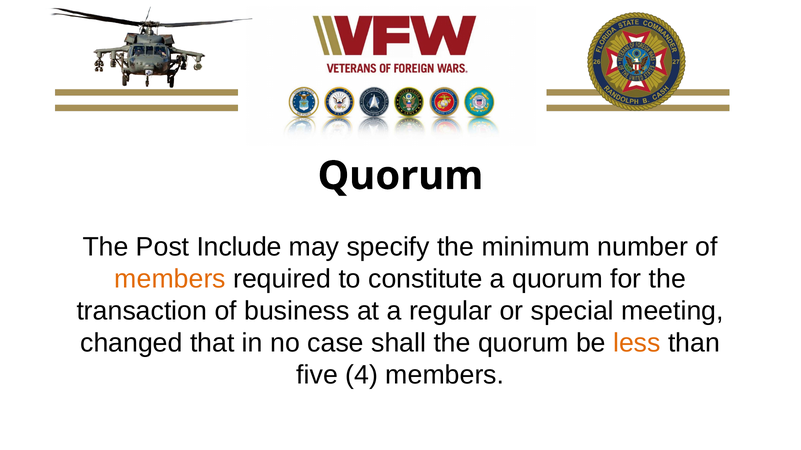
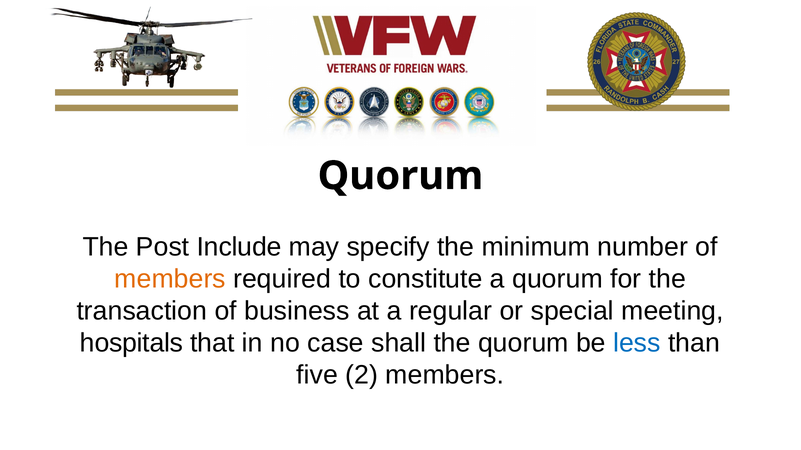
changed: changed -> hospitals (132, 343)
less colour: orange -> blue (637, 343)
4: 4 -> 2 (362, 375)
